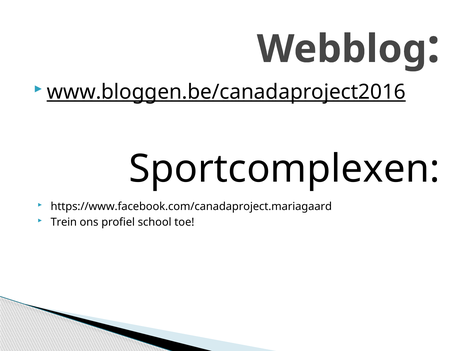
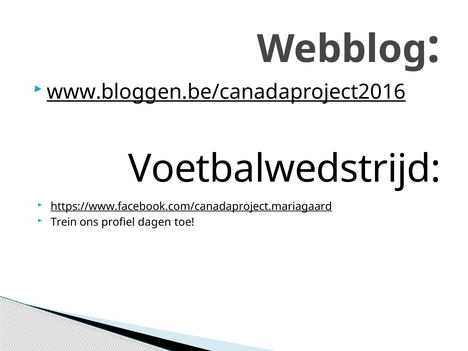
Sportcomplexen: Sportcomplexen -> Voetbalwedstrijd (285, 169)
https://www.facebook.com/canadaproject.mariagaard underline: none -> present (191, 206)
school: school -> dagen (155, 222)
